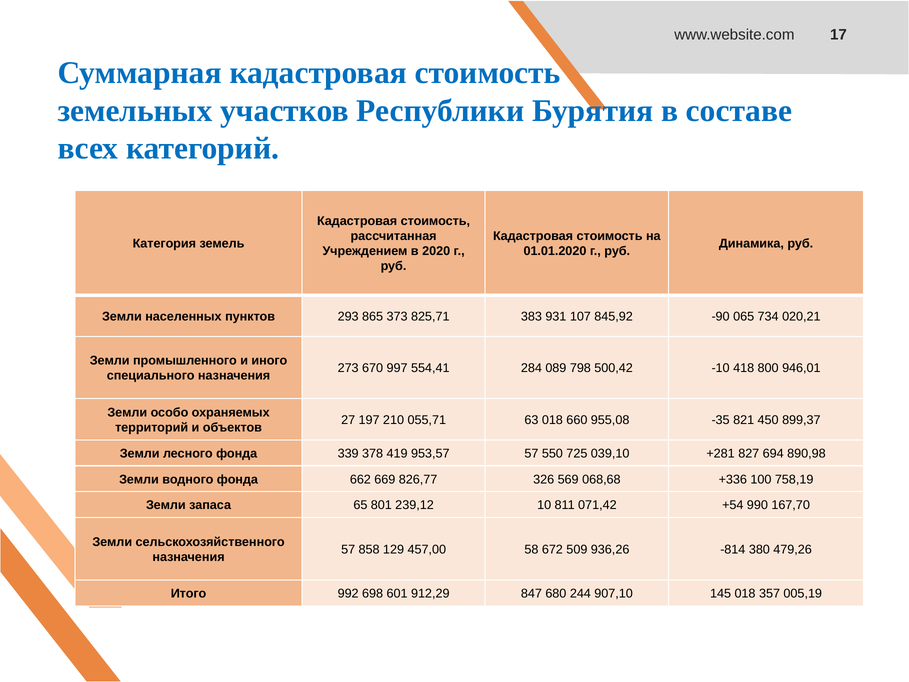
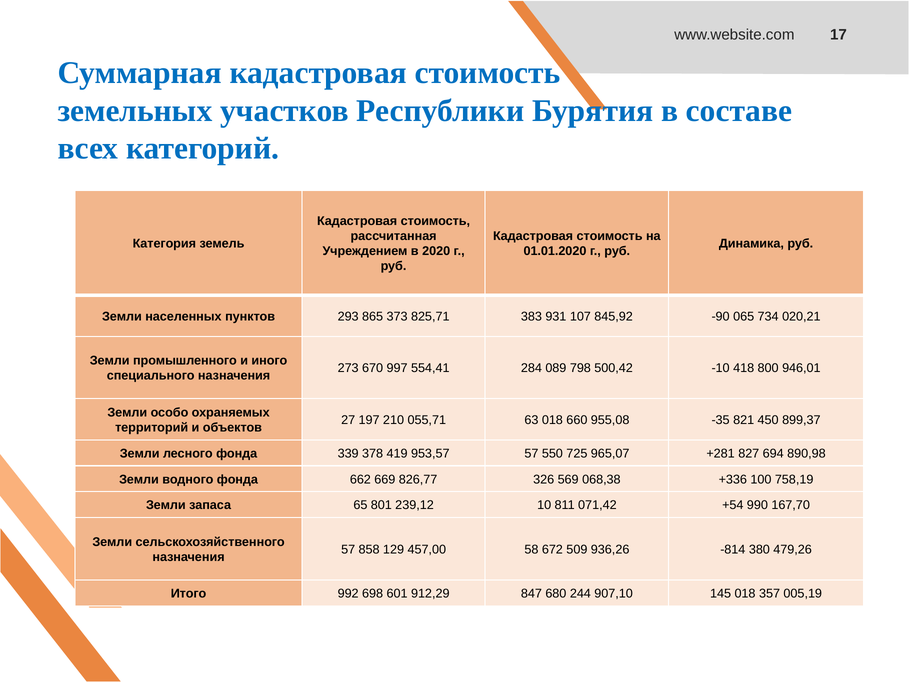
039,10: 039,10 -> 965,07 (610, 453)
068,68: 068,68 -> 068,38 (601, 479)
